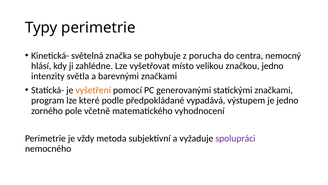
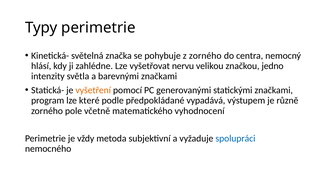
z porucha: porucha -> zorného (205, 55)
místo: místo -> nervu (183, 66)
je jedno: jedno -> různě (287, 100)
spolupráci colour: purple -> blue (235, 138)
